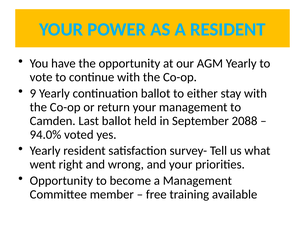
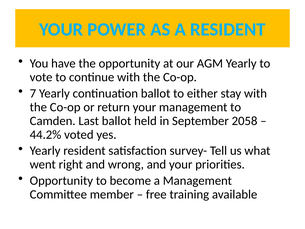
9: 9 -> 7 (33, 93)
2088: 2088 -> 2058 (245, 121)
94.0%: 94.0% -> 44.2% (46, 134)
